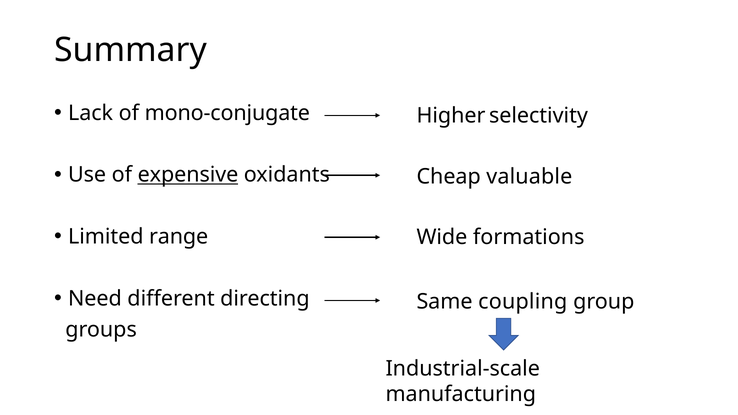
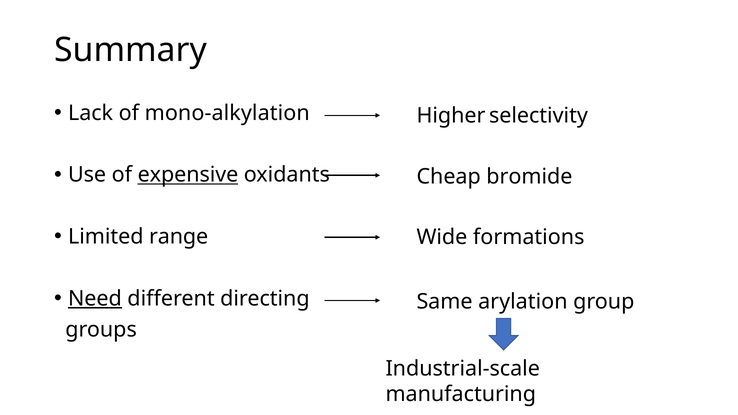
mono-conjugate: mono-conjugate -> mono-alkylation (227, 113)
valuable: valuable -> bromide (529, 177)
Need underline: none -> present (95, 299)
coupling: coupling -> arylation (523, 302)
